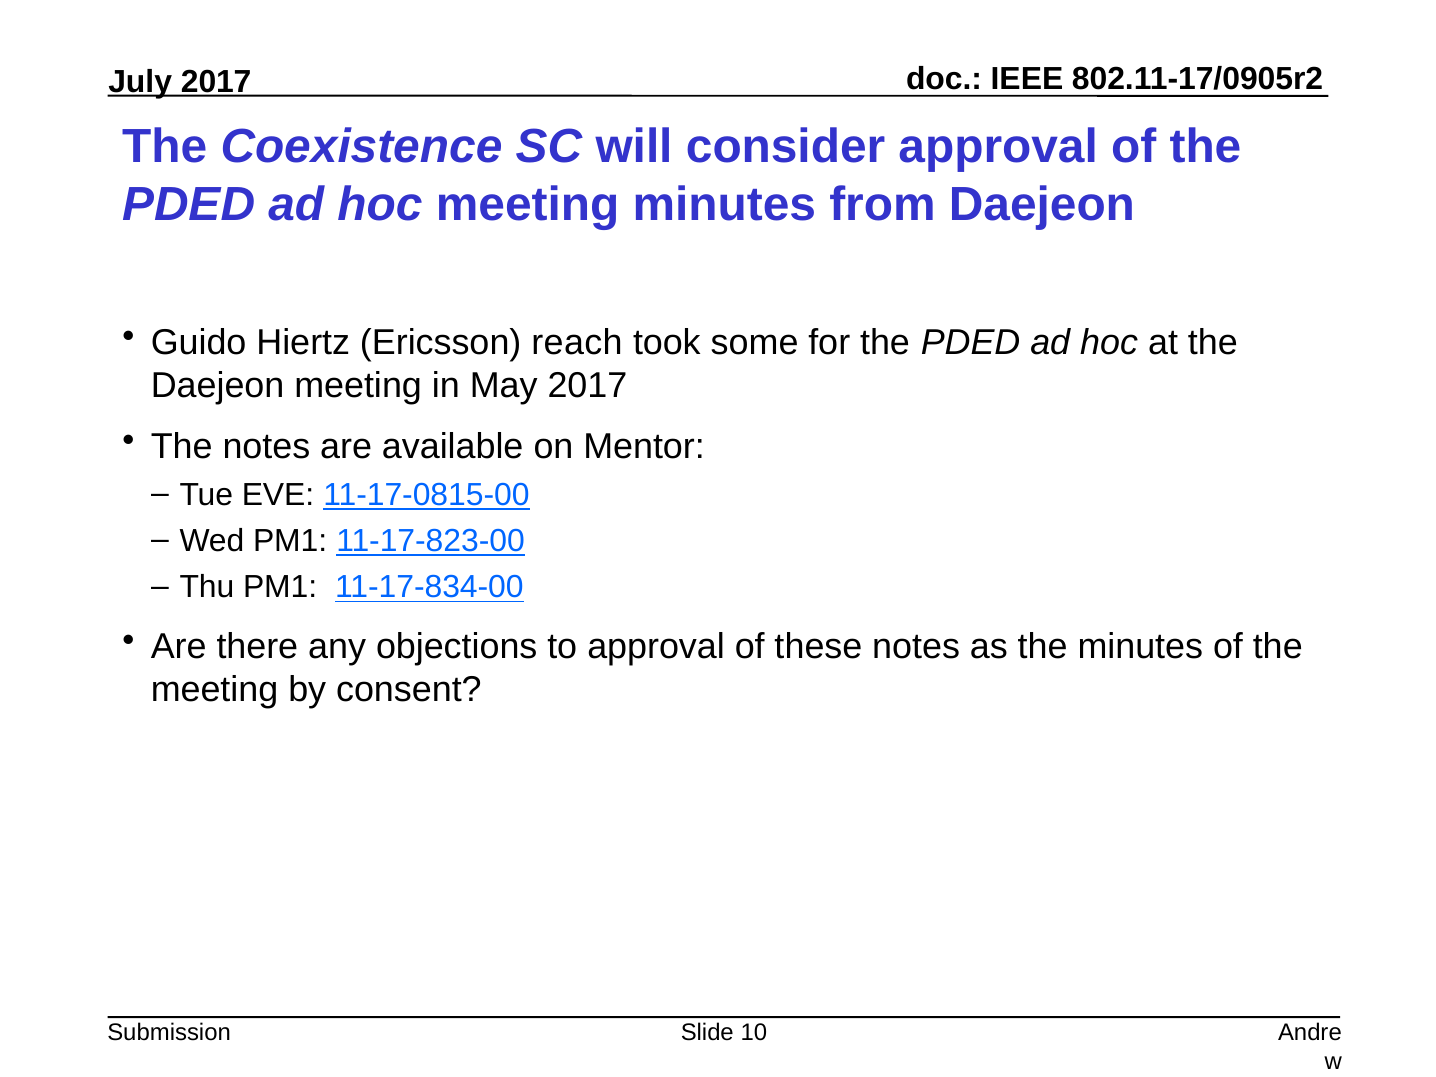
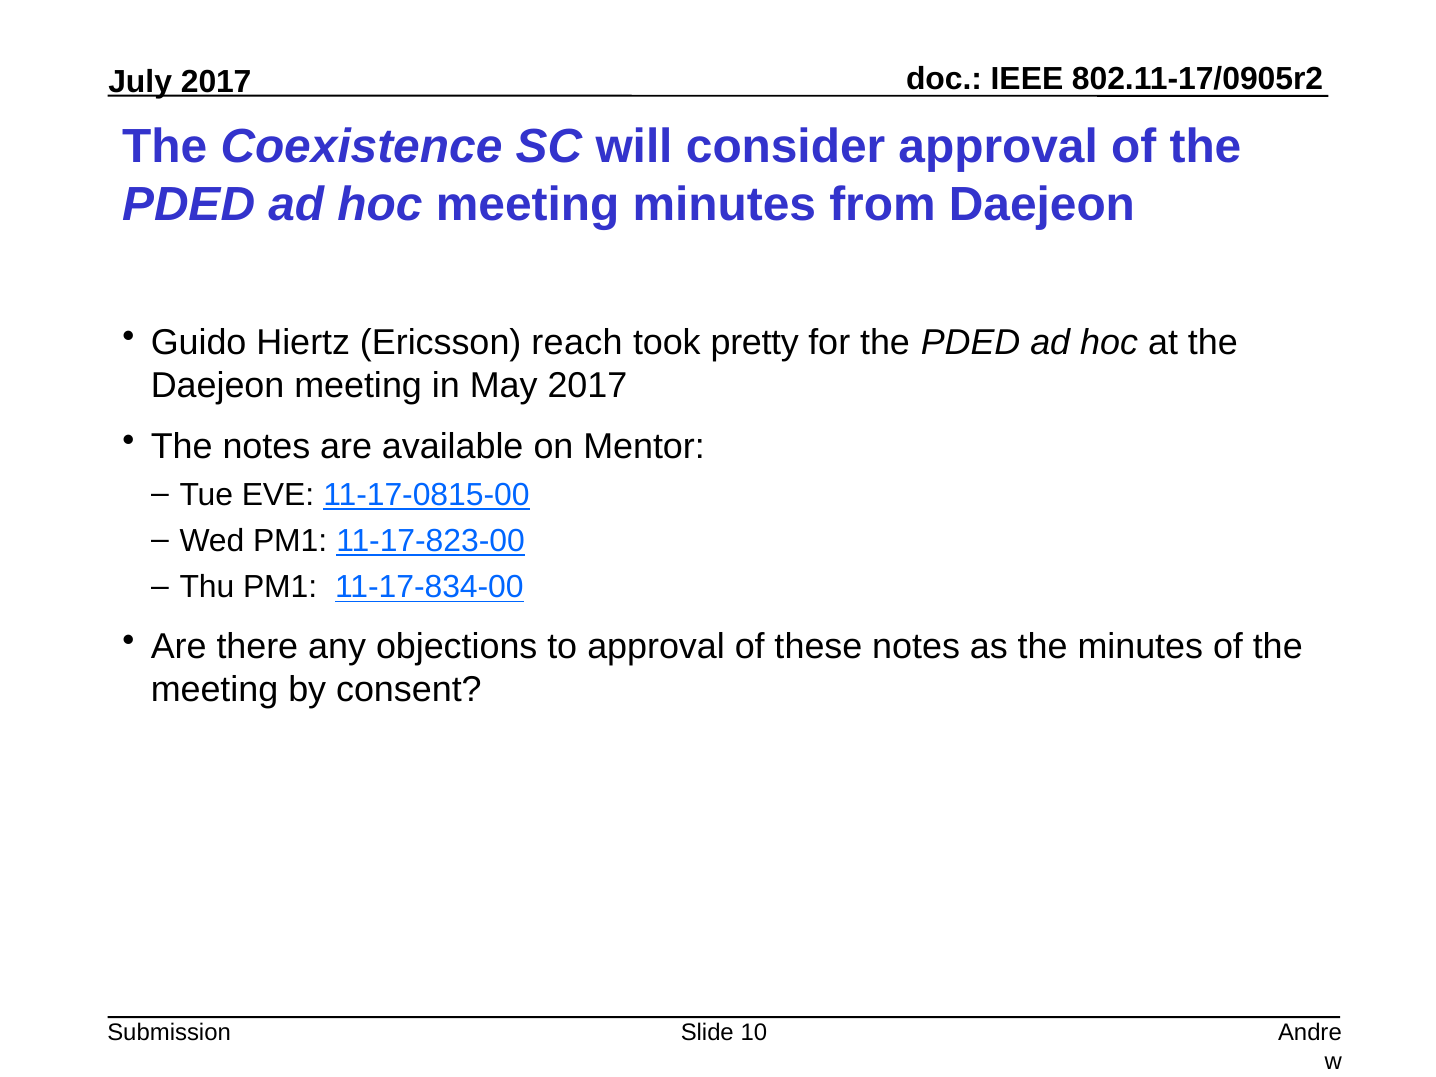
some: some -> pretty (755, 342)
